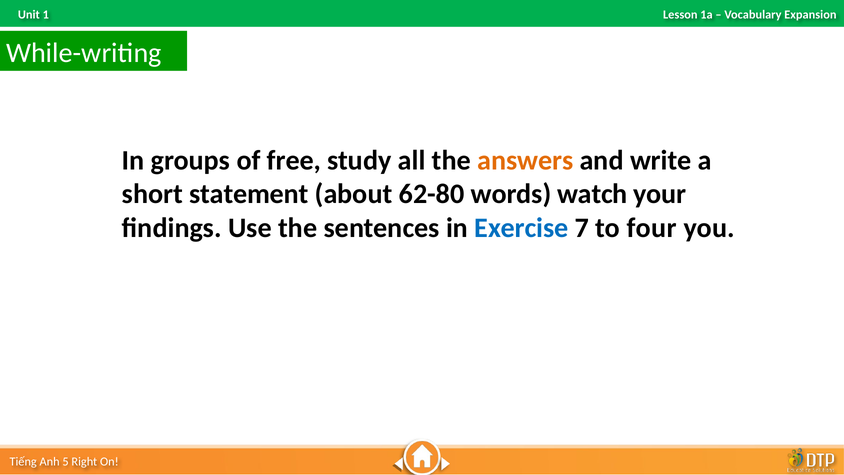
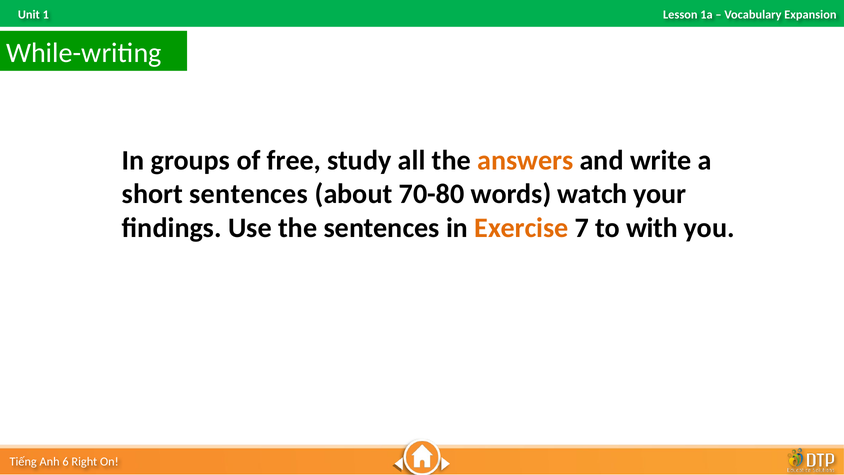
short statement: statement -> sentences (249, 194)
62-80: 62-80 -> 70-80 (432, 194)
Exercise colour: blue -> orange (521, 228)
four: four -> with (652, 228)
5: 5 -> 6 (66, 462)
